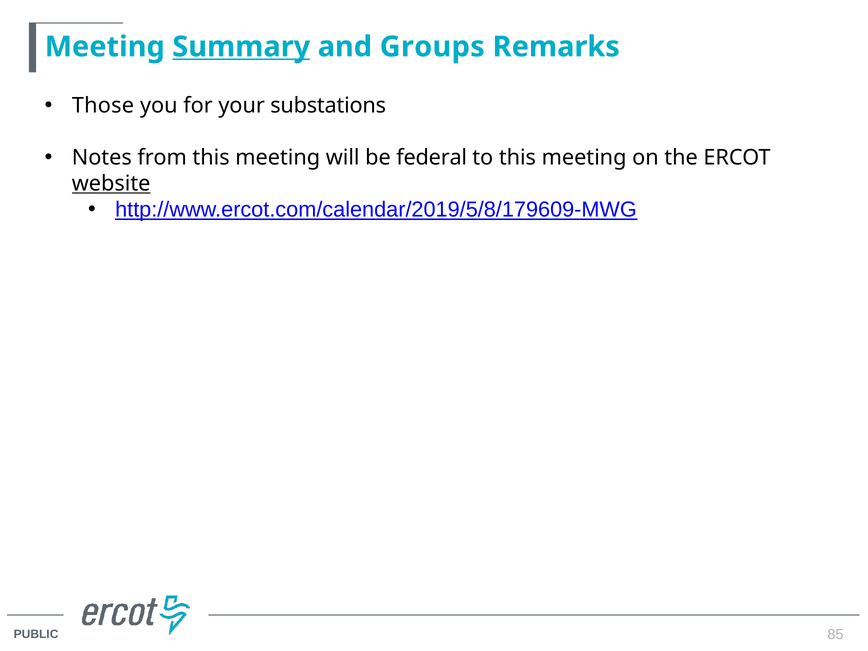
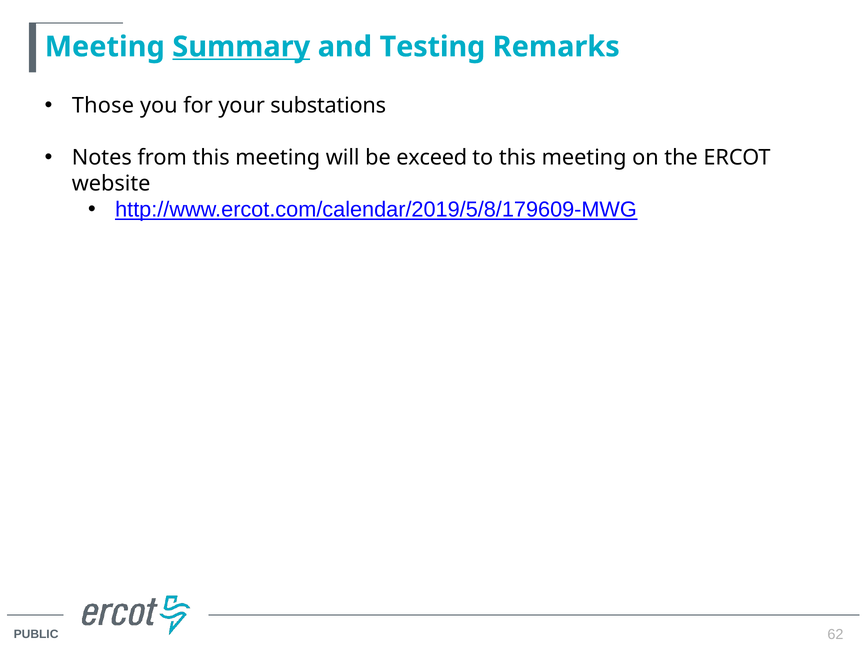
Groups: Groups -> Testing (432, 47)
federal: federal -> exceed (432, 158)
website underline: present -> none (111, 184)
85: 85 -> 62 (835, 634)
